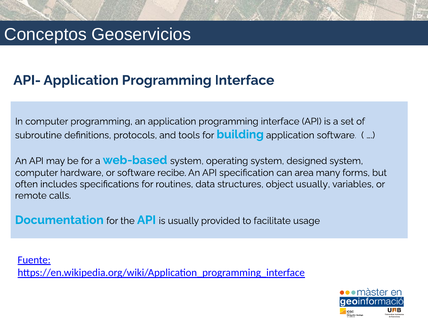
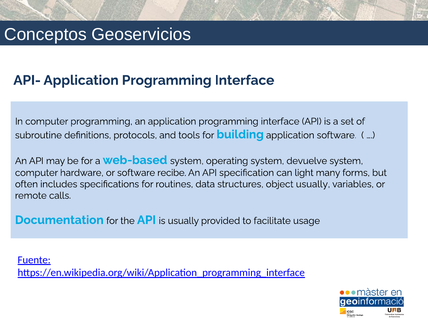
designed: designed -> devuelve (307, 161)
area: area -> light (304, 173)
